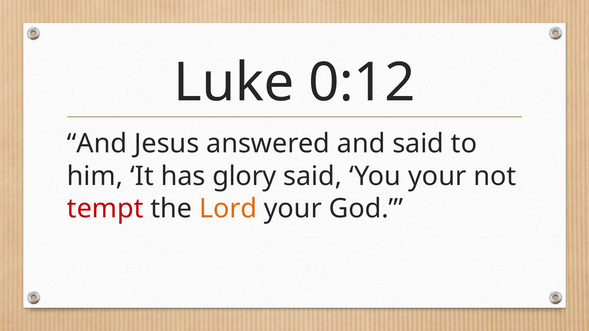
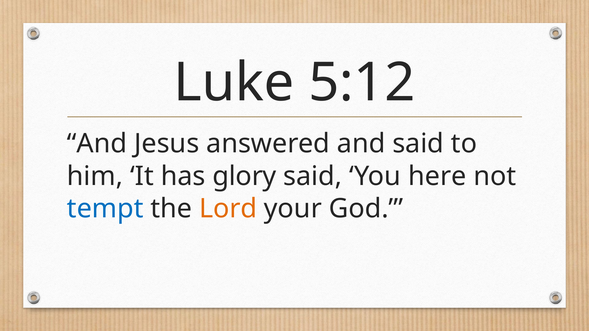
0:12: 0:12 -> 5:12 (362, 83)
You your: your -> here (437, 176)
tempt colour: red -> blue (105, 209)
